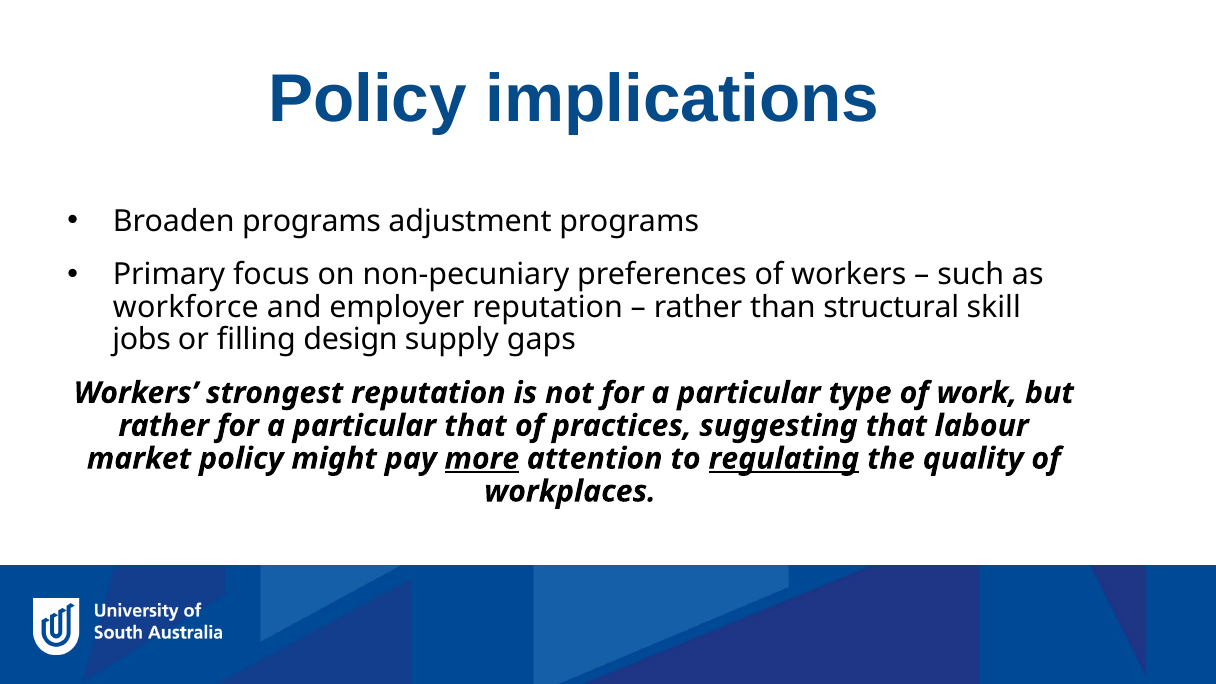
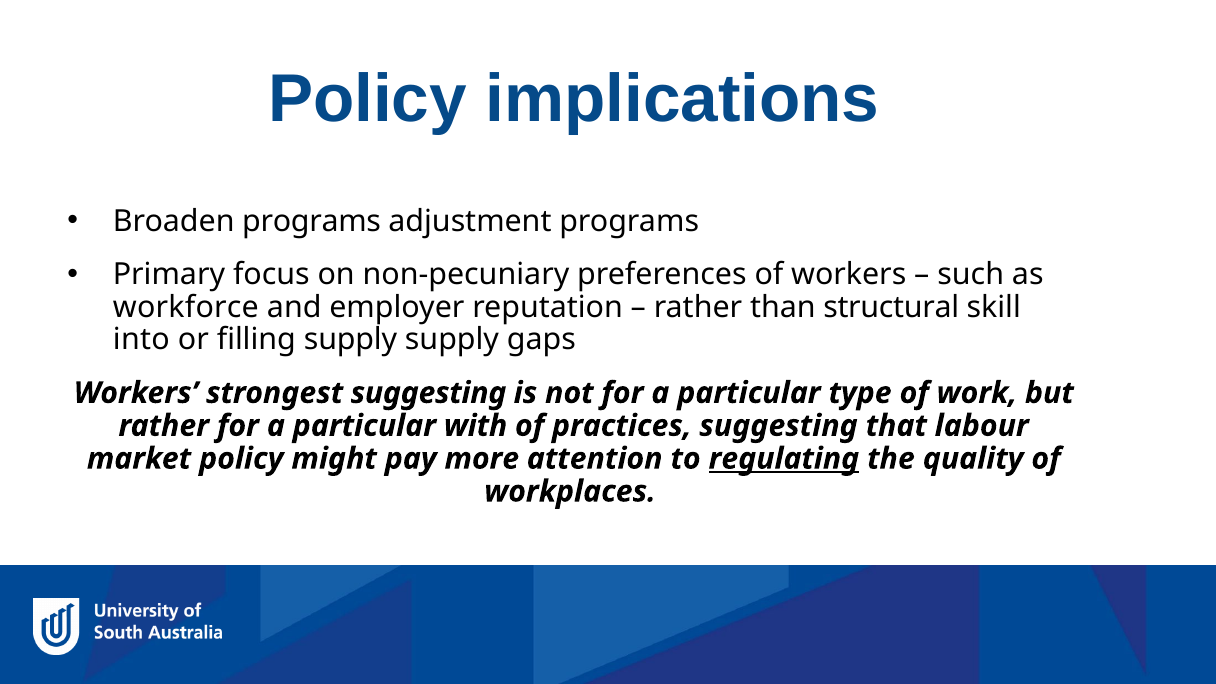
jobs: jobs -> into (141, 340)
filling design: design -> supply (351, 340)
strongest reputation: reputation -> suggesting (429, 393)
particular that: that -> with (476, 426)
more underline: present -> none (482, 459)
